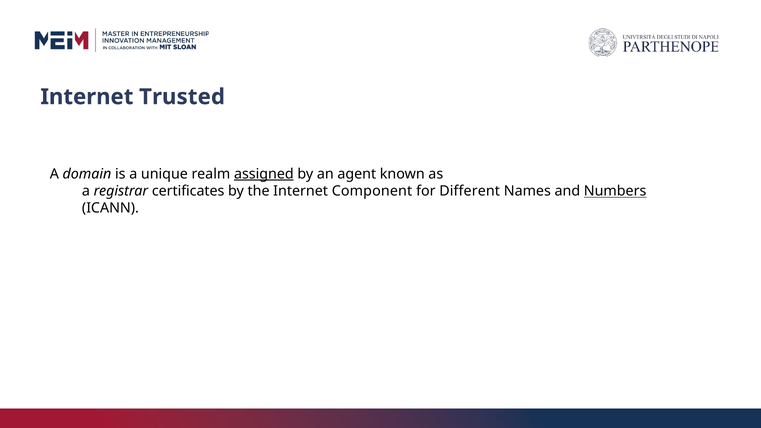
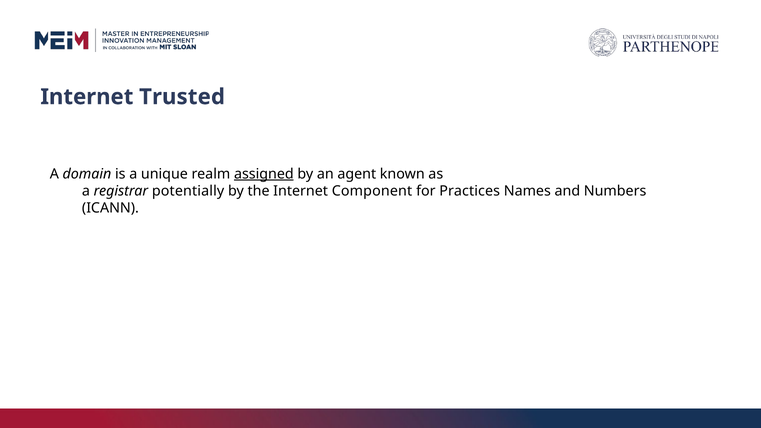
certificates: certificates -> potentially (188, 191)
Different: Different -> Practices (470, 191)
Numbers underline: present -> none (615, 191)
